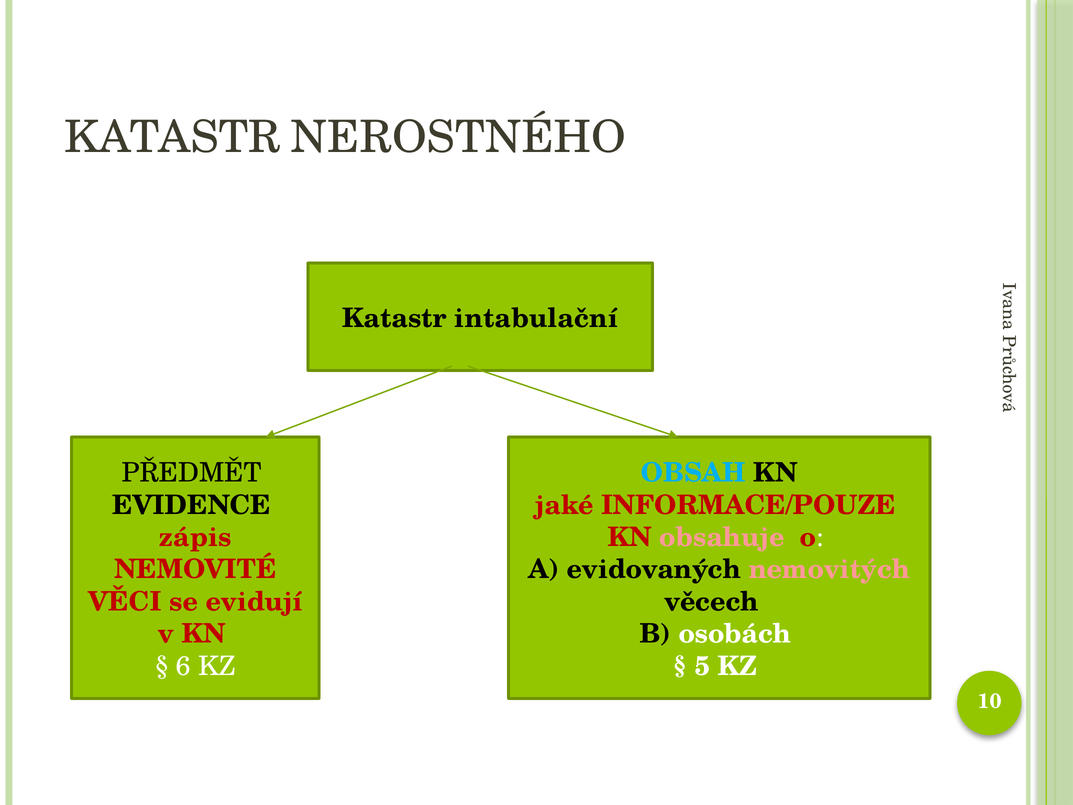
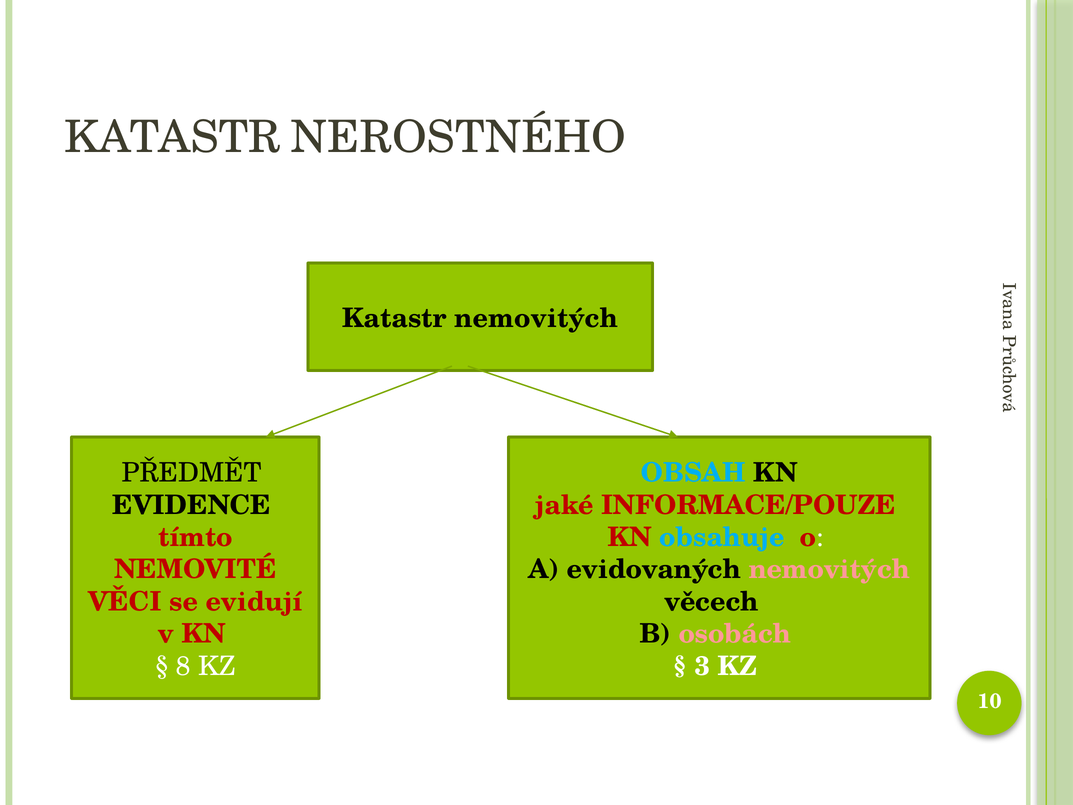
Katastr intabulační: intabulační -> nemovitých (536, 319)
zápis: zápis -> tímto (196, 537)
obsahuje colour: pink -> light blue (722, 537)
osobách colour: white -> pink (735, 634)
6: 6 -> 8 (183, 666)
5: 5 -> 3 (702, 666)
